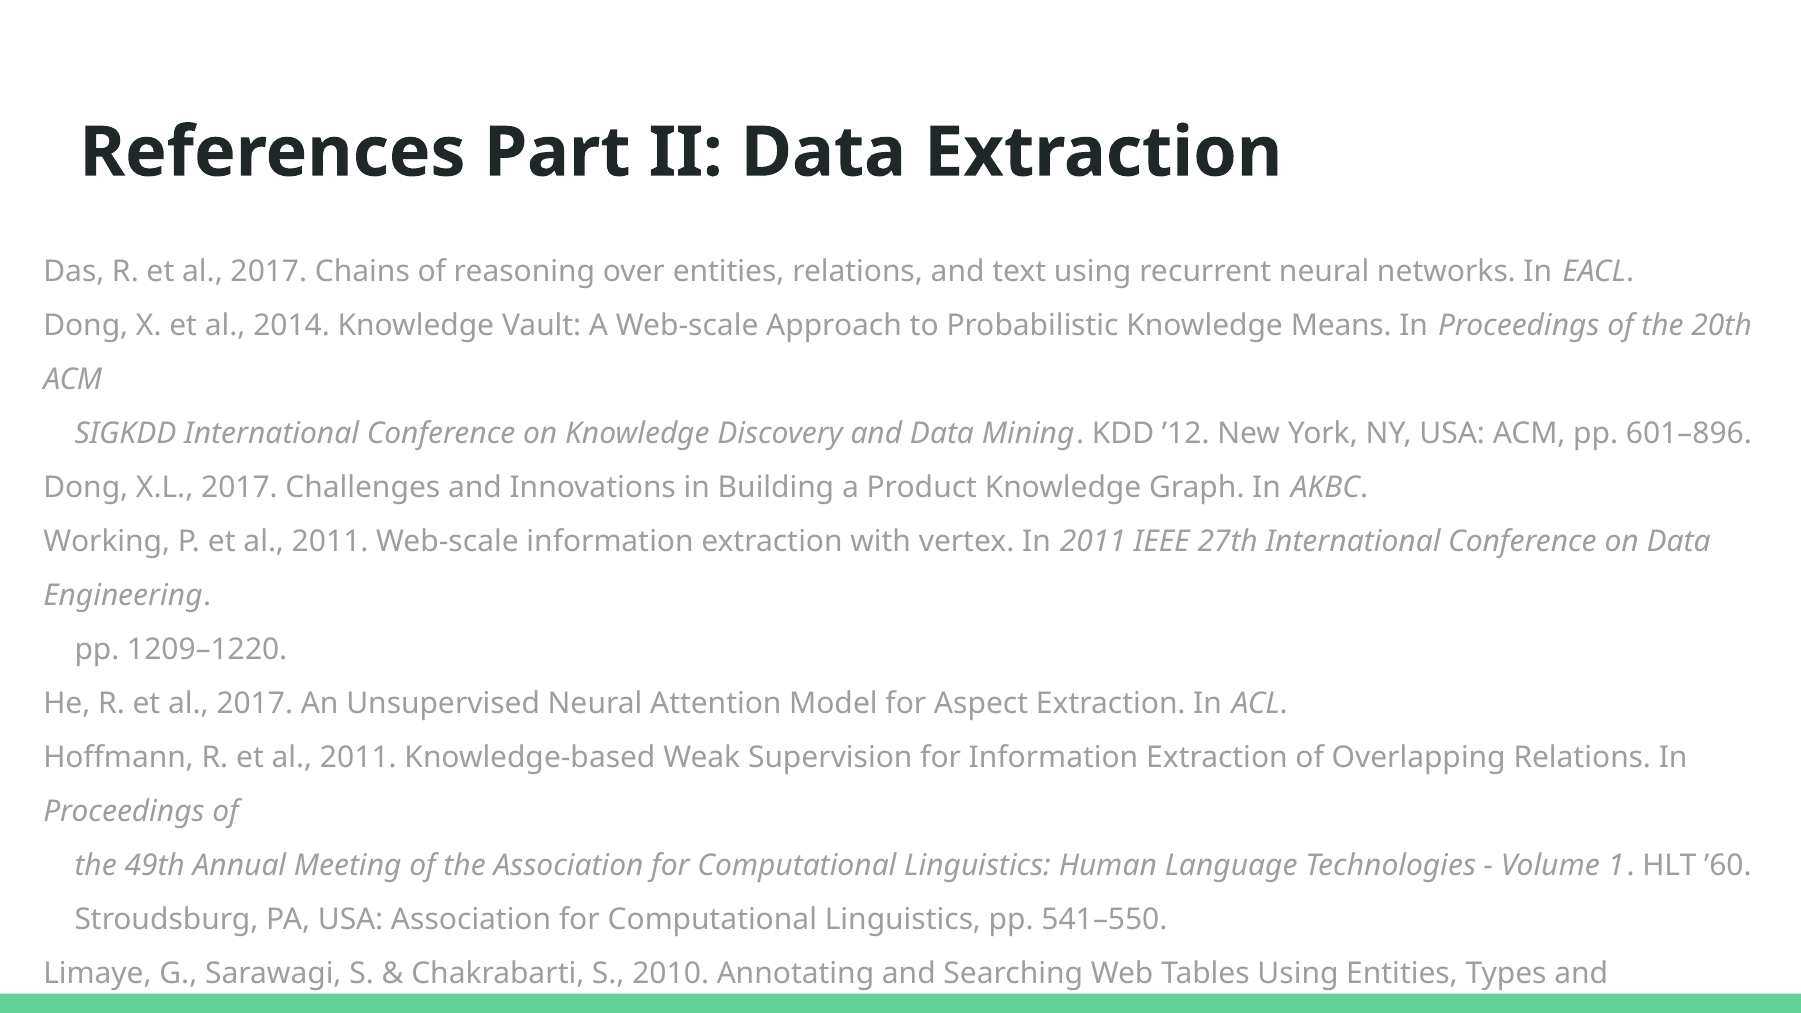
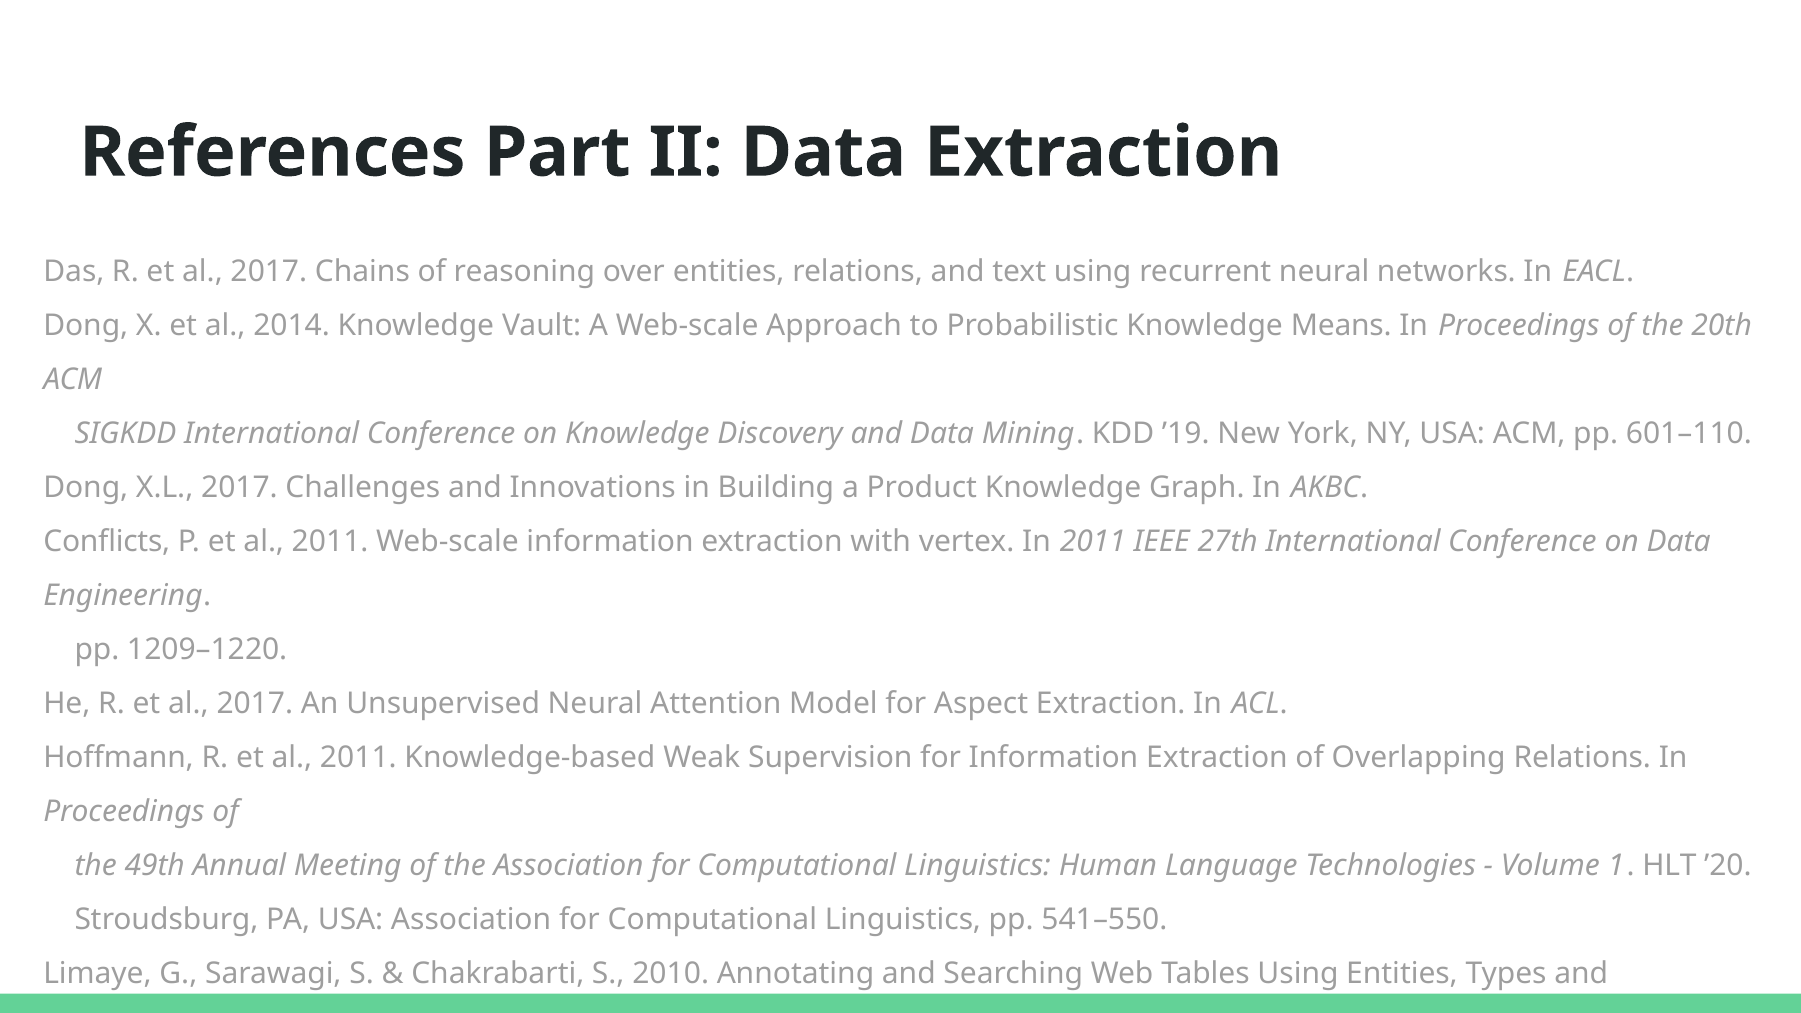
’12: ’12 -> ’19 (1186, 434)
601–896: 601–896 -> 601–110 (1689, 434)
Working: Working -> Conflicts (107, 542)
’60: ’60 -> ’20 (1728, 866)
